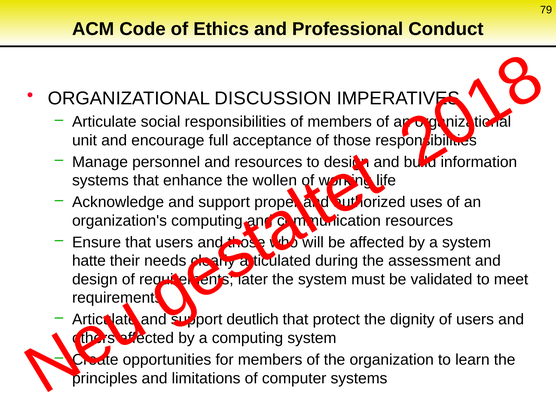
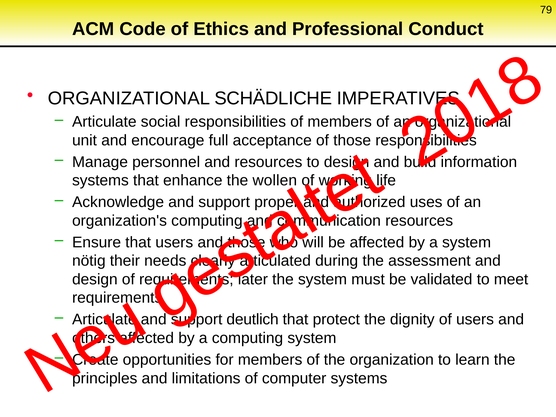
DISCUSSION: DISCUSSION -> SCHÄDLICHE (273, 99)
hatte: hatte -> nötig (89, 261)
